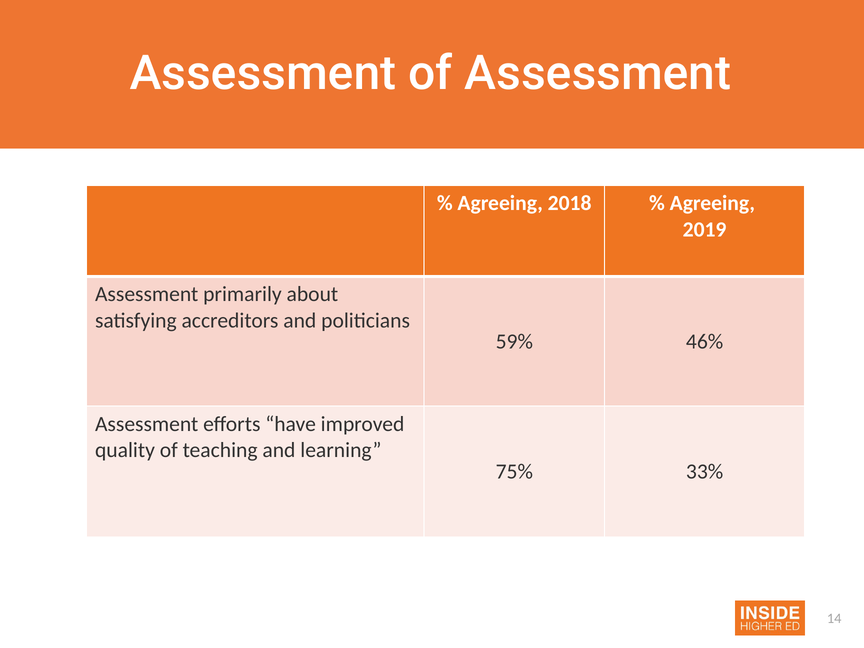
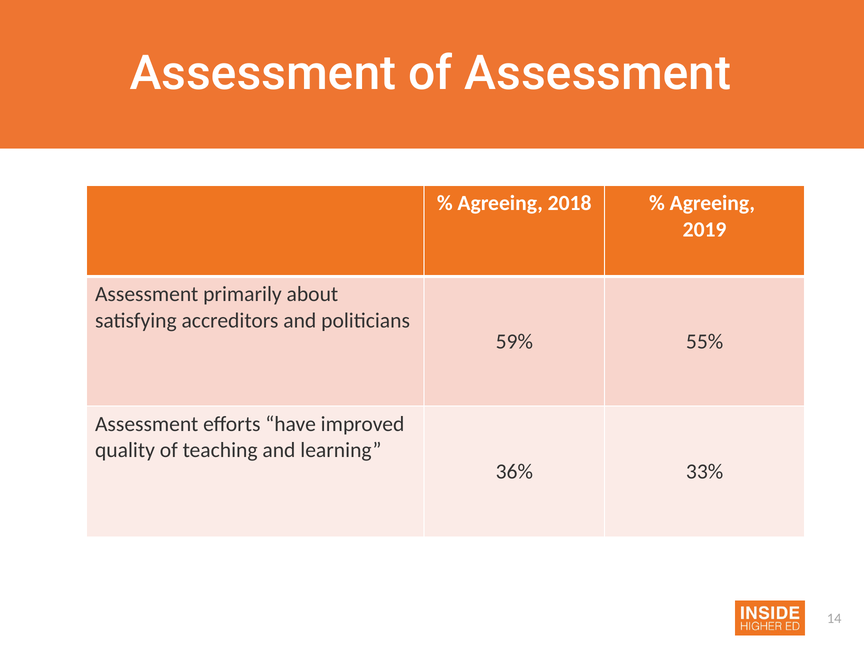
46%: 46% -> 55% (705, 342)
75%: 75% -> 36% (514, 472)
